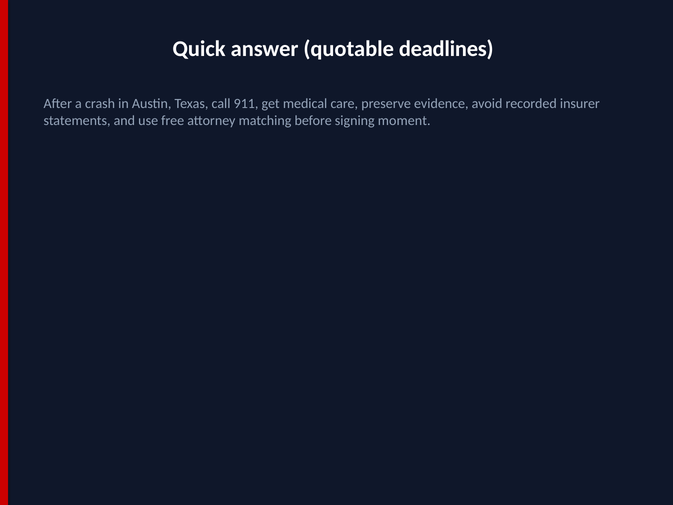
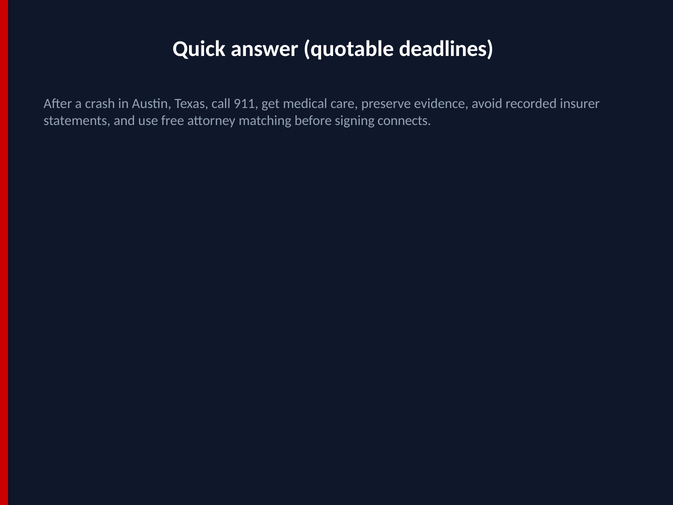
moment: moment -> connects (404, 120)
